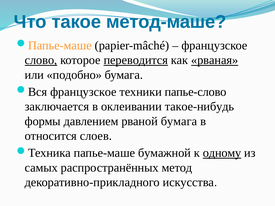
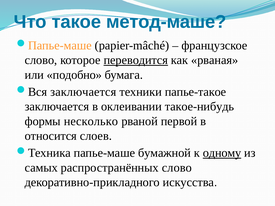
слово underline: present -> none (41, 60)
рваная underline: present -> none (215, 60)
французское: французское -> заключается (83, 92)
папье-слово: папье-слово -> папье-такое (196, 92)
давлением: давлением -> несколько (91, 121)
рваной бумага: бумага -> первой (179, 121)
распространённых метод: метод -> слово (177, 168)
